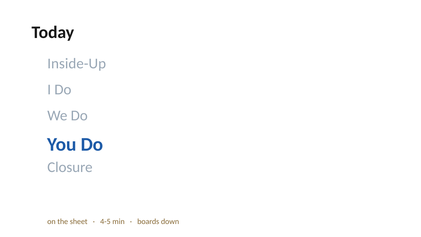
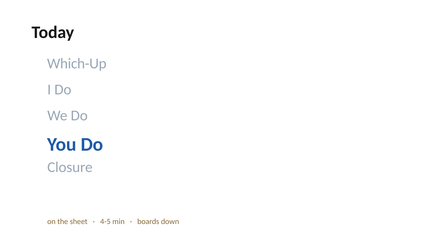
Inside-Up: Inside-Up -> Which-Up (77, 64)
